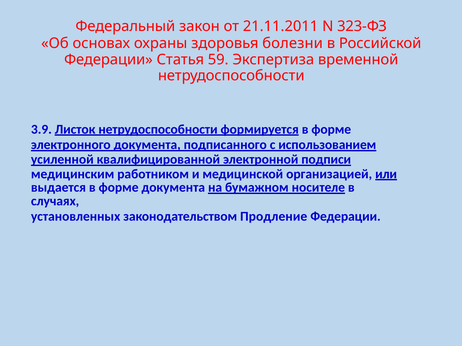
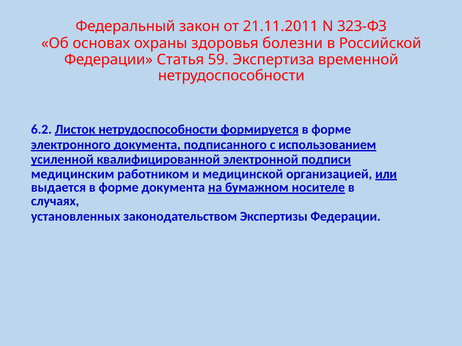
3.9: 3.9 -> 6.2 (41, 129)
Продление: Продление -> Экспертизы (274, 217)
